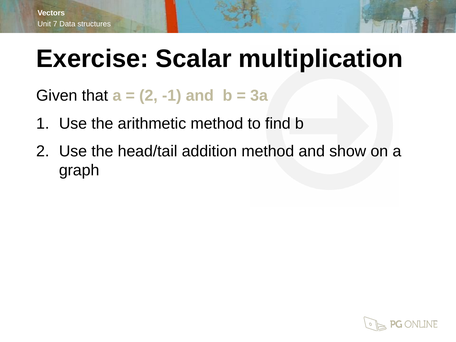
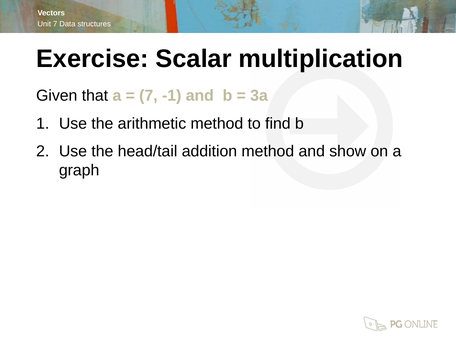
2: 2 -> 7 (148, 96)
